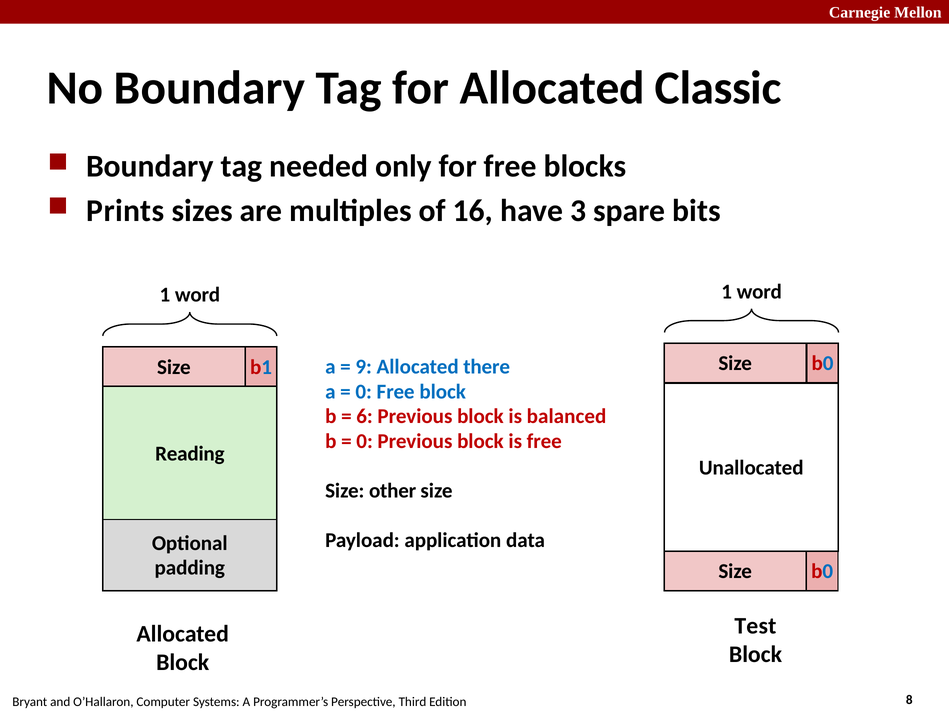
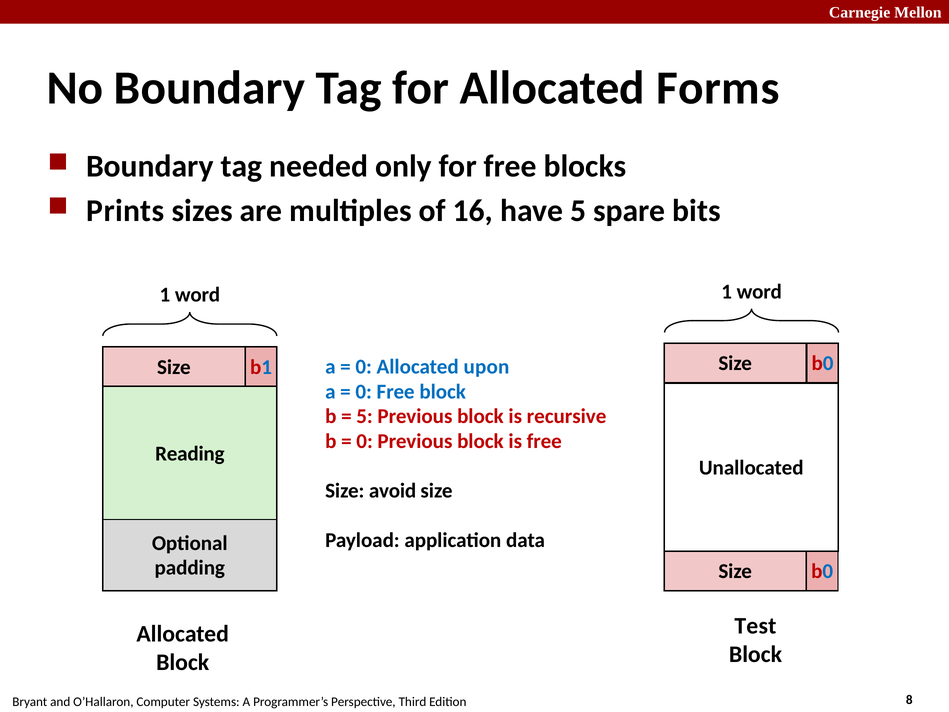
Classic: Classic -> Forms (718, 88)
have 3: 3 -> 5 (578, 211)
9: 9 -> 0 (364, 367)
there: there -> upon (486, 367)
6: 6 -> 5 (365, 416)
balanced: balanced -> recursive (567, 416)
other: other -> avoid (393, 491)
